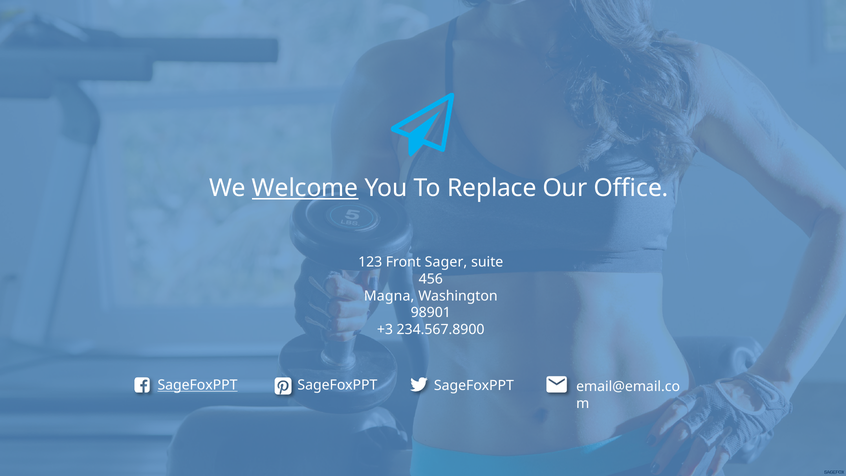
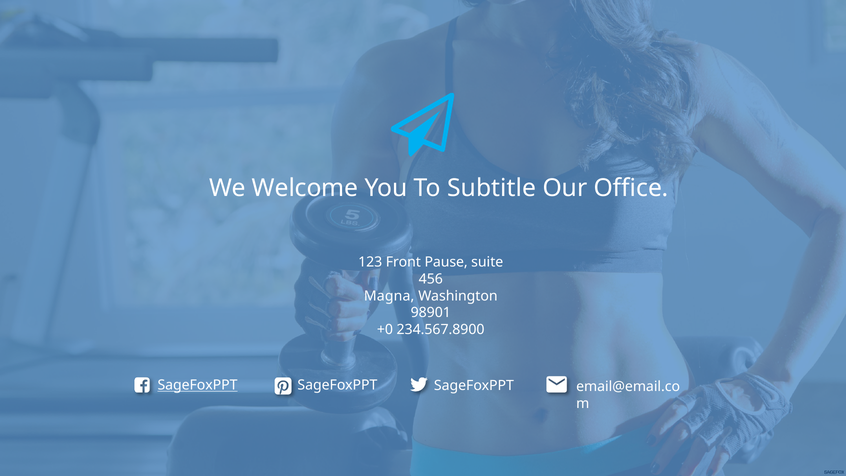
Welcome underline: present -> none (305, 188)
Replace: Replace -> Subtitle (492, 188)
Sager: Sager -> Pause (446, 262)
+3: +3 -> +0 (385, 330)
